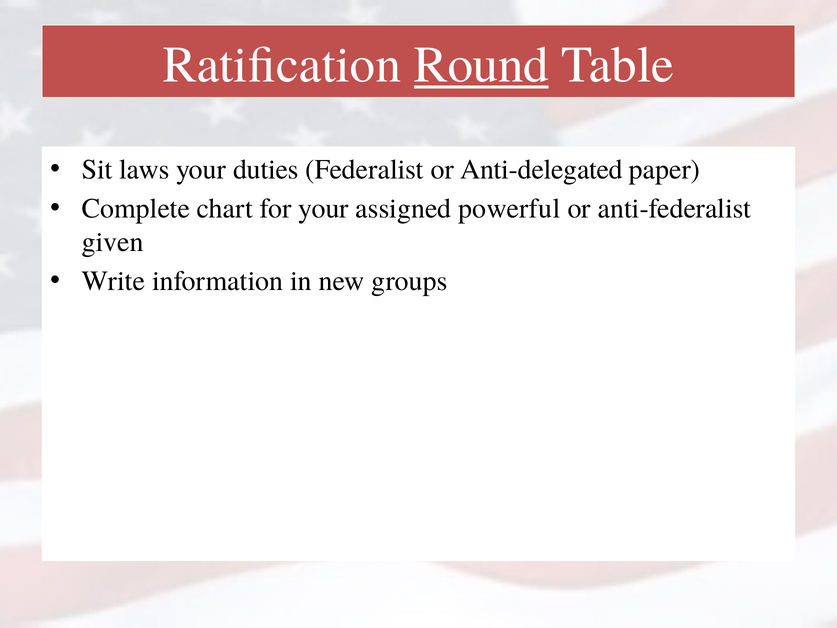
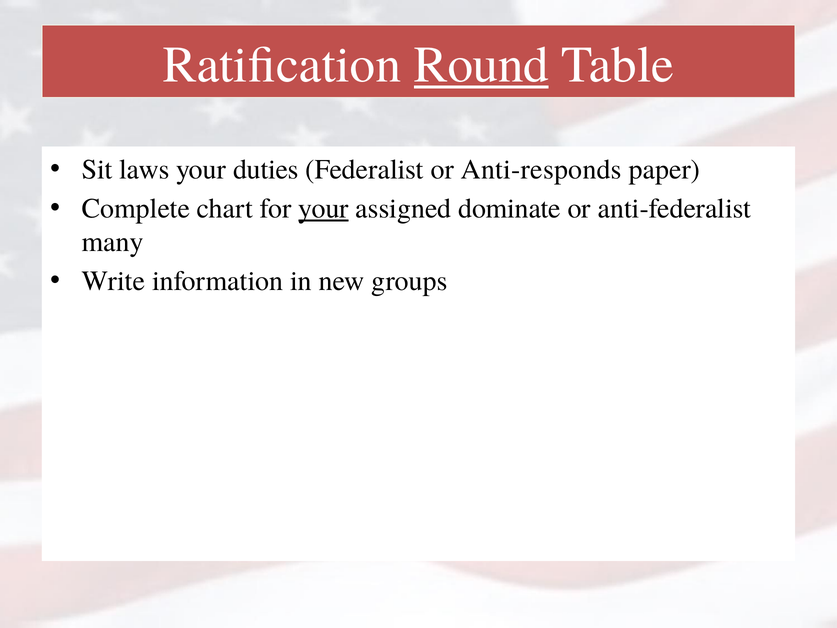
Anti-delegated: Anti-delegated -> Anti-responds (541, 169)
your underline: none -> present (323, 208)
powerful: powerful -> dominate (510, 208)
given: given -> many (113, 242)
